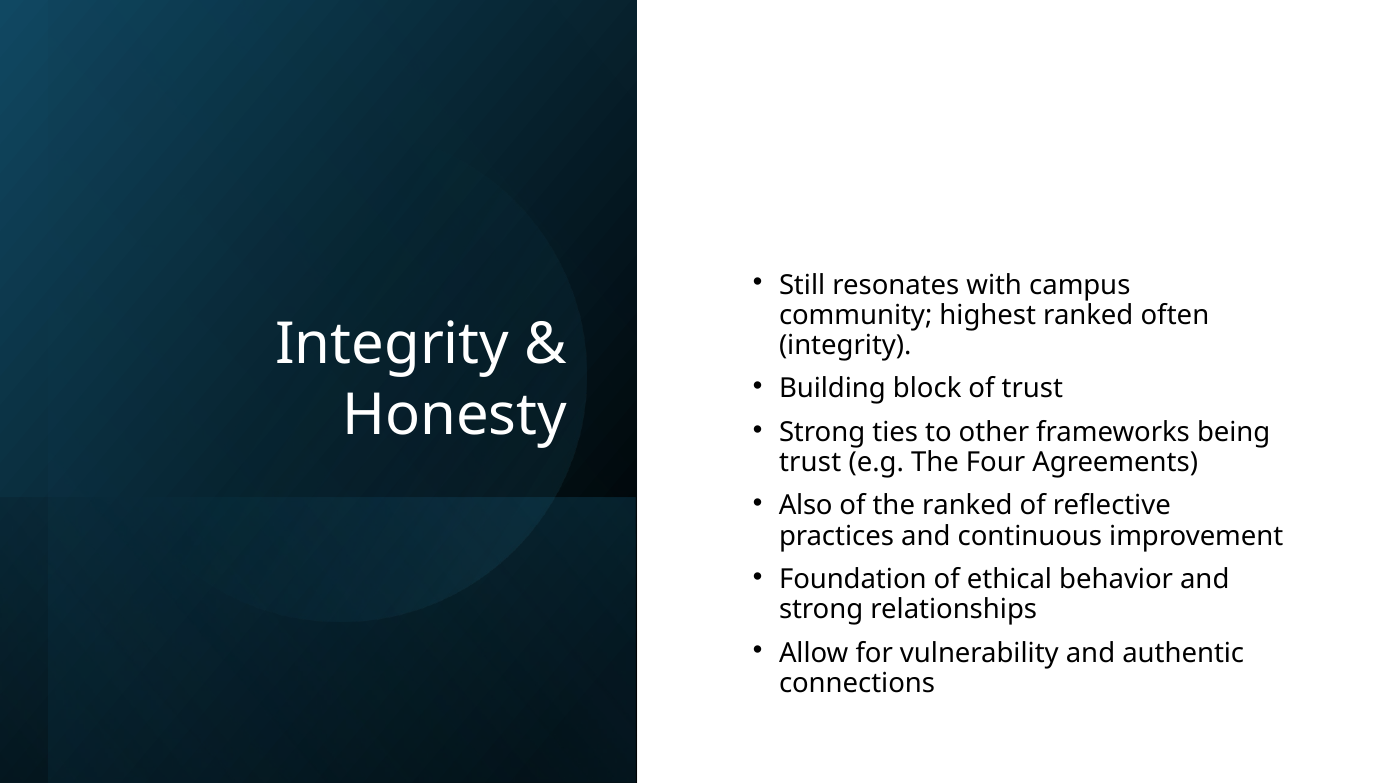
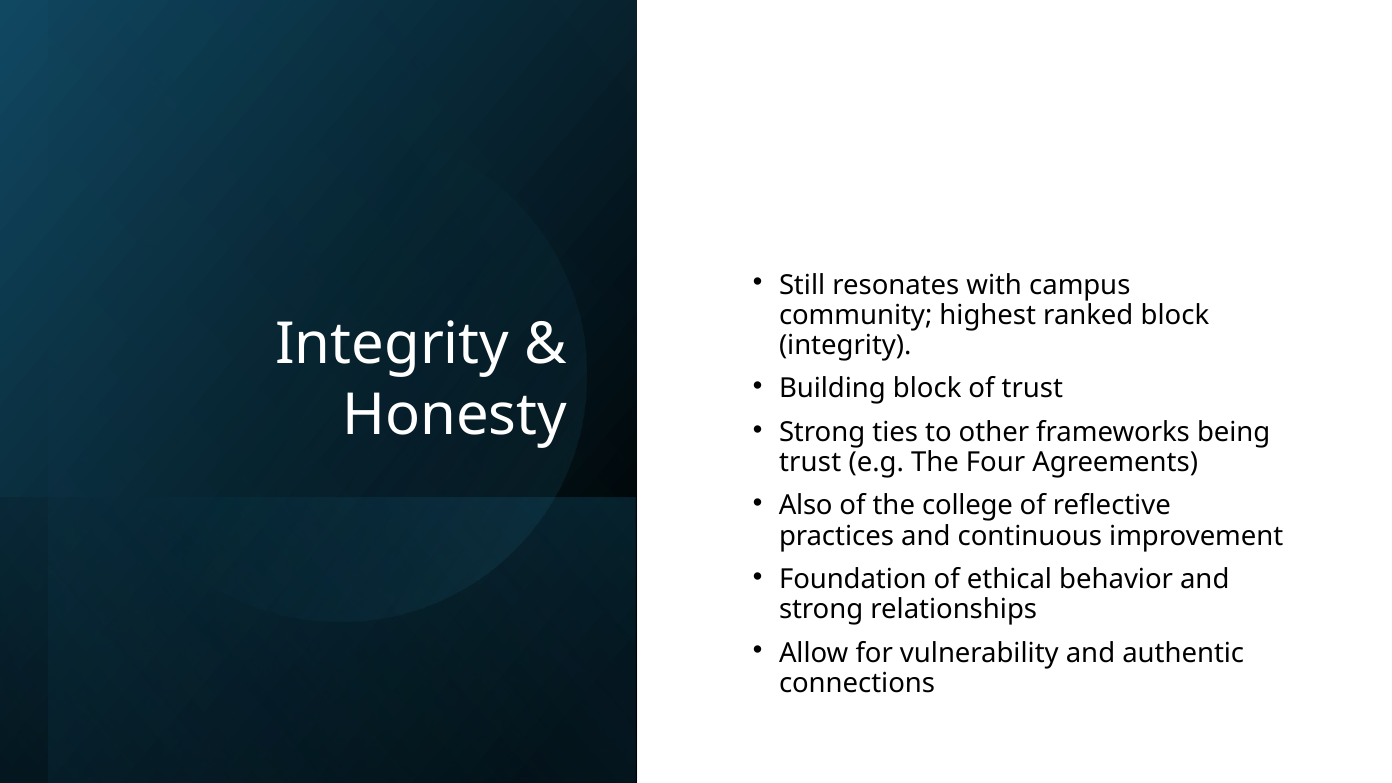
ranked often: often -> block (1175, 315)
the ranked: ranked -> college (967, 506)
